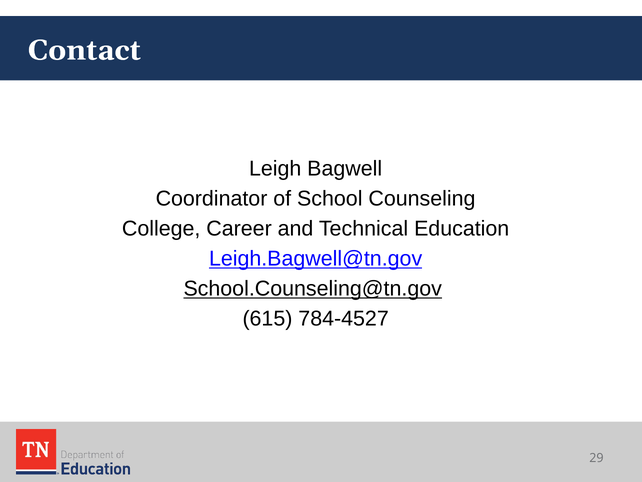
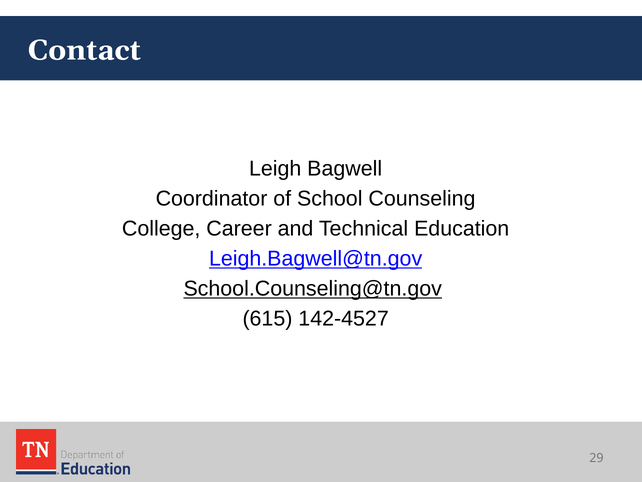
784-4527: 784-4527 -> 142-4527 (344, 318)
